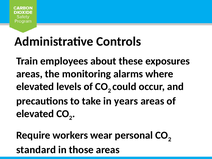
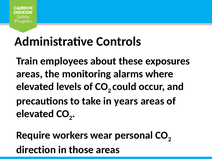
standard: standard -> direction (36, 150)
